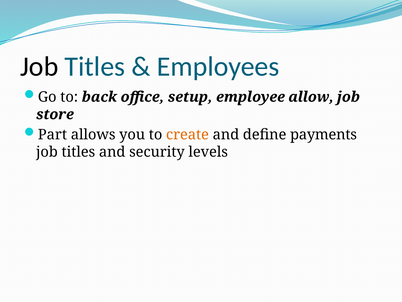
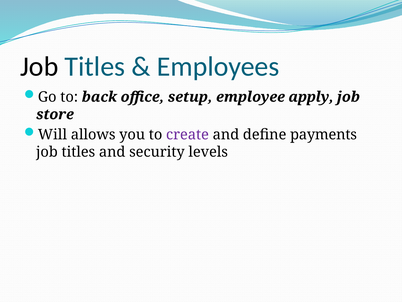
allow: allow -> apply (311, 97)
Part: Part -> Will (52, 135)
create colour: orange -> purple (187, 135)
